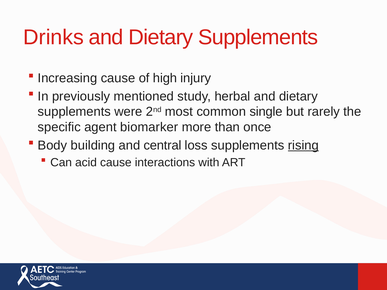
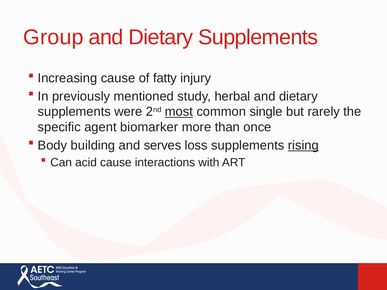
Drinks: Drinks -> Group (53, 37)
high: high -> fatty (165, 78)
most underline: none -> present (179, 112)
central: central -> serves (163, 145)
